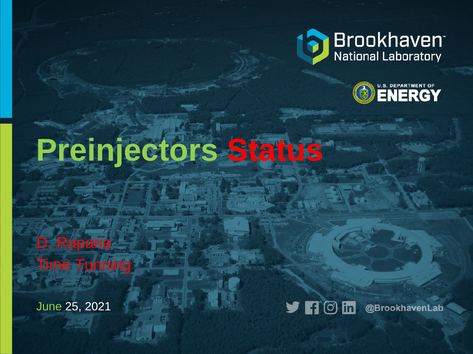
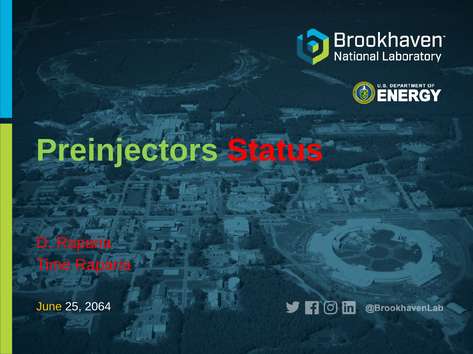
Time Tunning: Tunning -> Raparia (103, 266)
June colour: light green -> yellow (49, 307)
2021: 2021 -> 2064 (98, 307)
